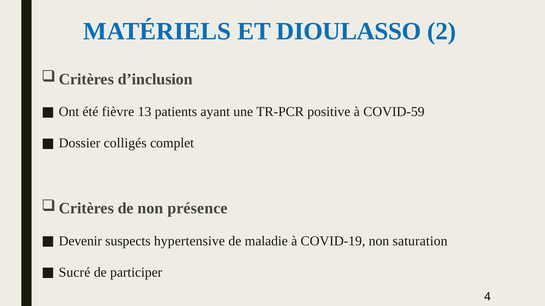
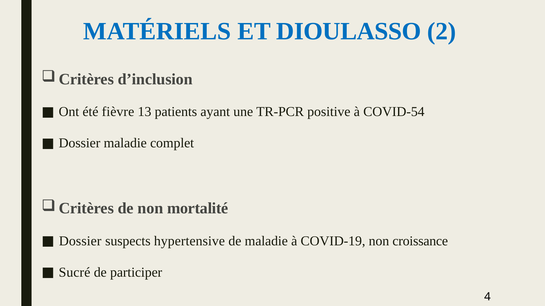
COVID-59: COVID-59 -> COVID-54 (394, 112)
Dossier colligés: colligés -> maladie (125, 143)
présence: présence -> mortalité (198, 209)
Devenir: Devenir -> Dossier (80, 241)
saturation: saturation -> croissance (420, 241)
